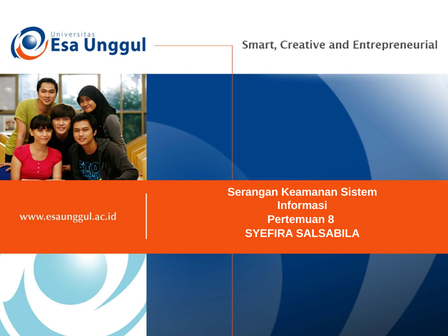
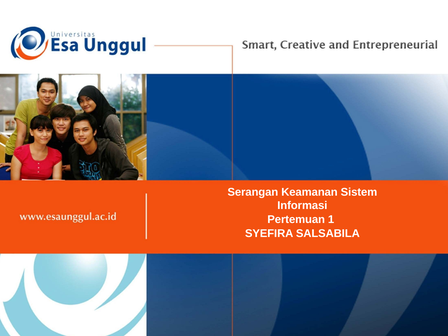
8: 8 -> 1 (331, 219)
